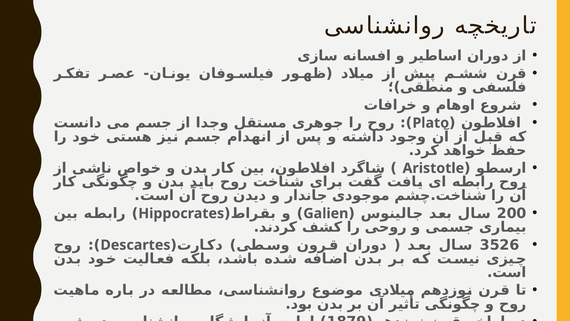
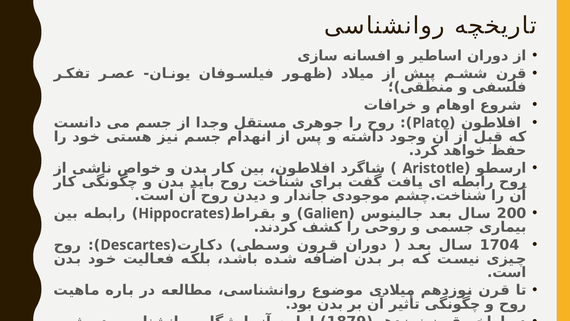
3526: 3526 -> 1704 (500, 245)
